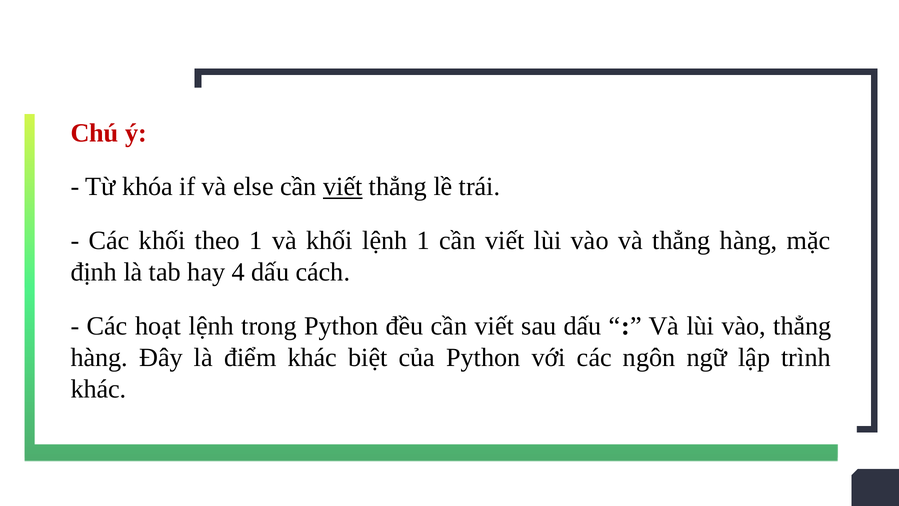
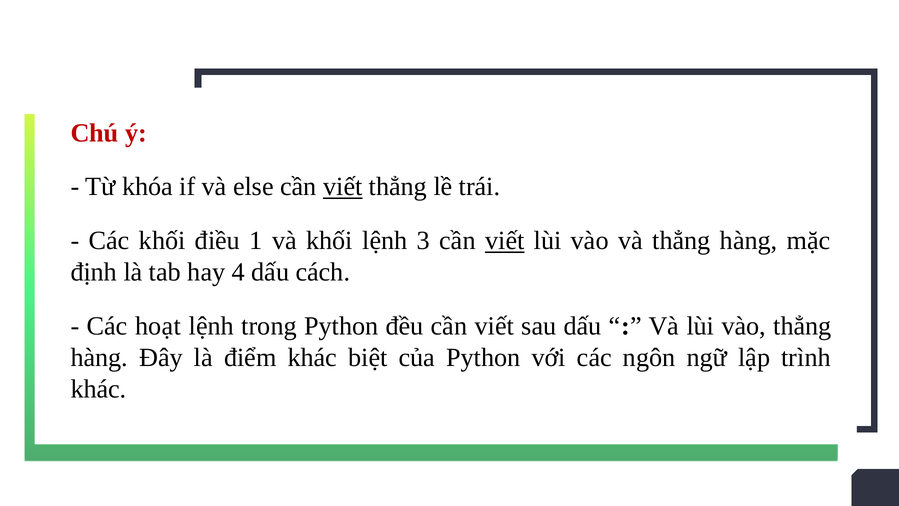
theo: theo -> điều (217, 241)
lệnh 1: 1 -> 3 (423, 241)
viết underline: none -> present (505, 241)
